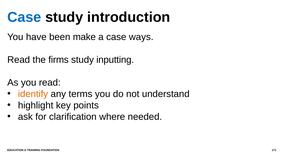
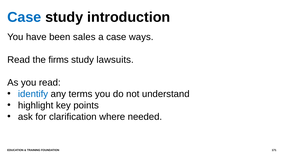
make: make -> sales (84, 37)
inputting: inputting -> lawsuits (115, 60)
identify colour: orange -> blue (33, 94)
